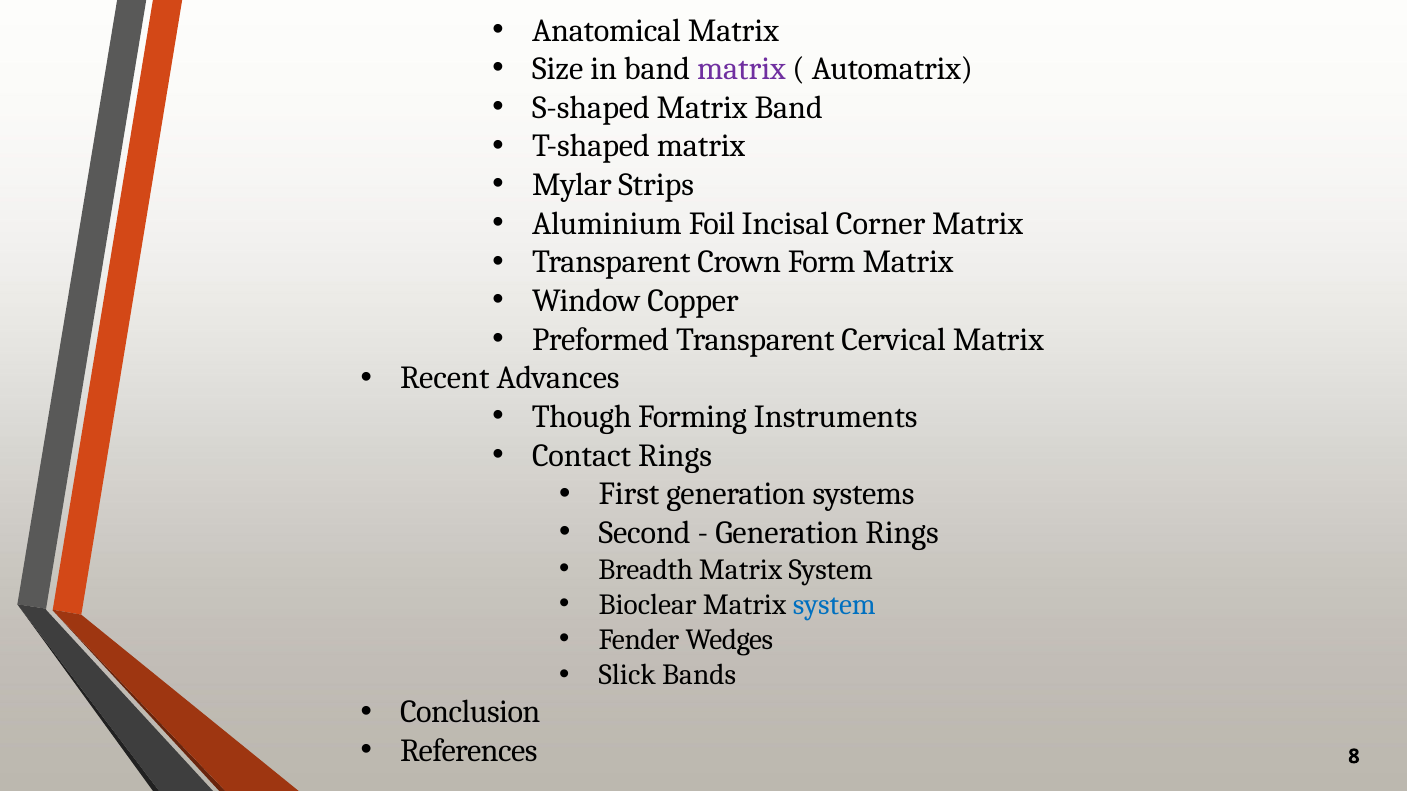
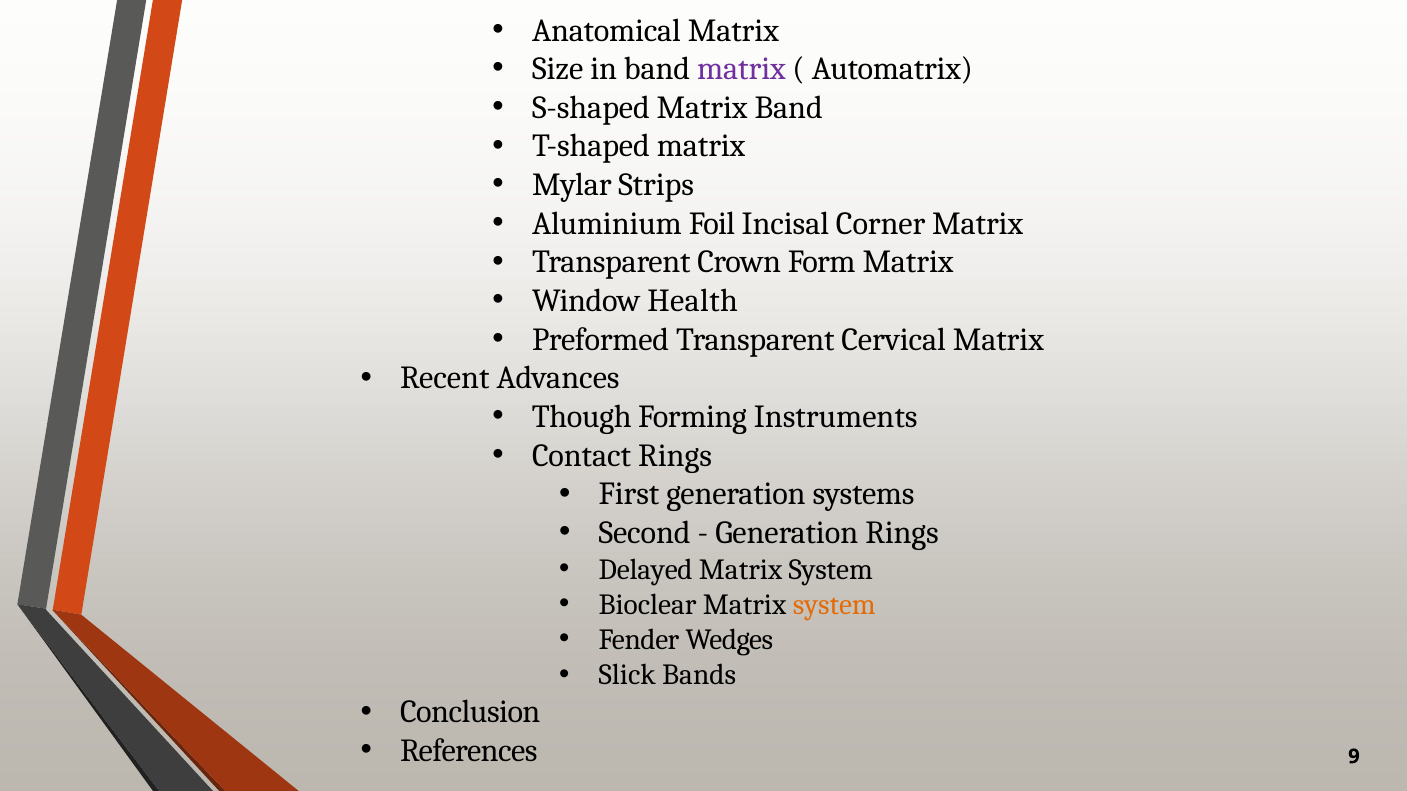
Copper: Copper -> Health (693, 301)
Breadth: Breadth -> Delayed (646, 570)
system colour: blue -> orange (834, 605)
8: 8 -> 9 (1354, 757)
